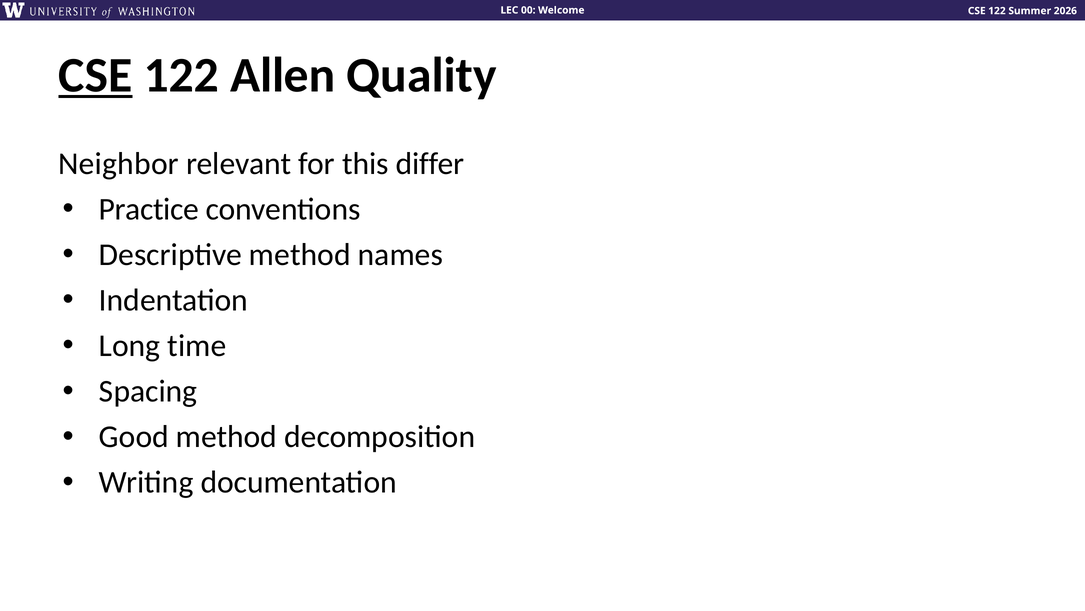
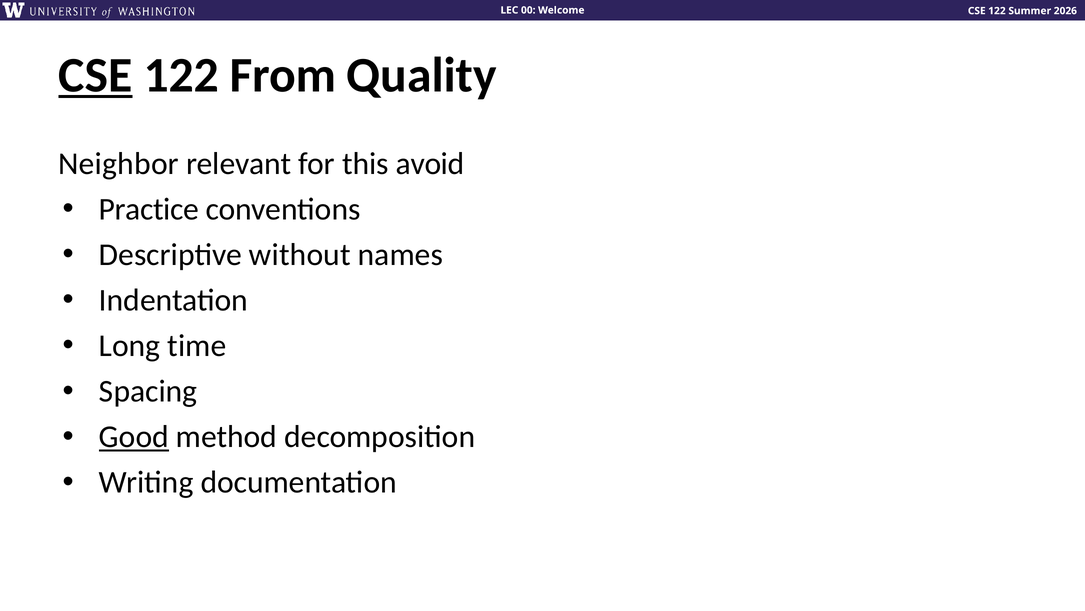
Allen: Allen -> From (283, 75)
differ: differ -> avoid (430, 163)
Descriptive method: method -> without (300, 254)
Good underline: none -> present (134, 436)
